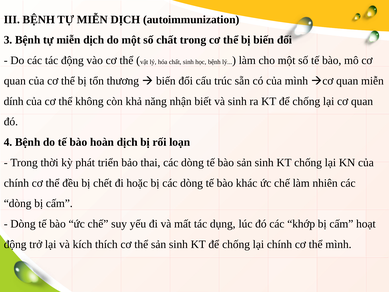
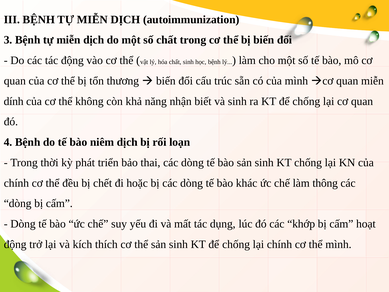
hoàn: hoàn -> niêm (102, 142)
nhiên: nhiên -> thông (325, 183)
